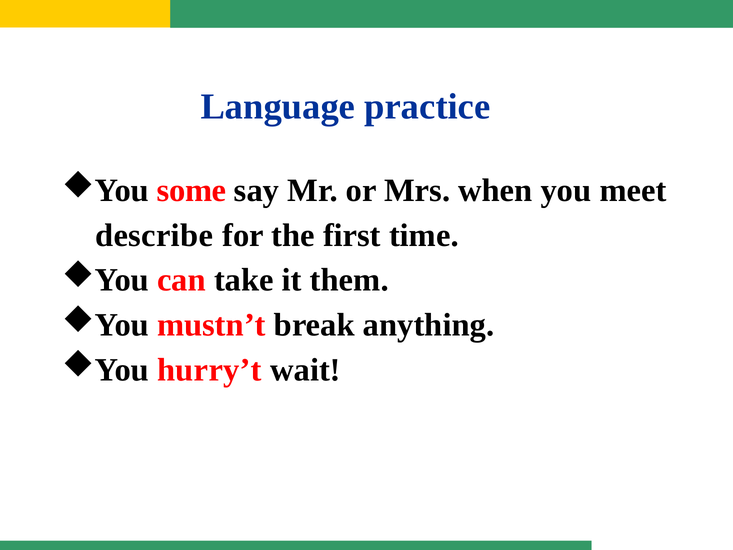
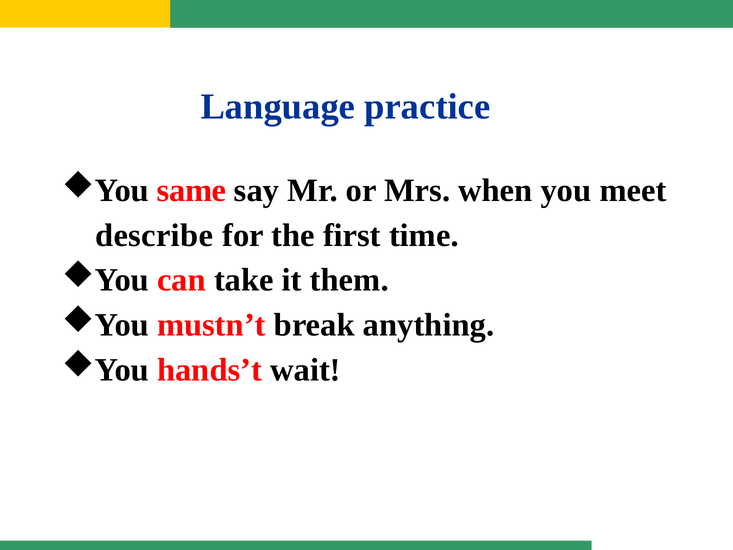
some: some -> same (192, 191)
hurry’t: hurry’t -> hands’t (210, 370)
